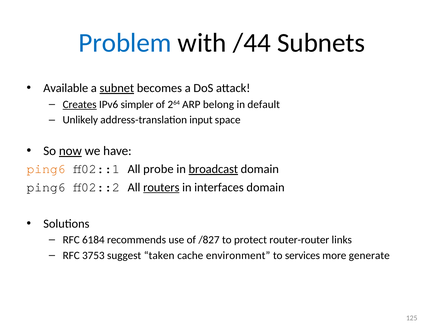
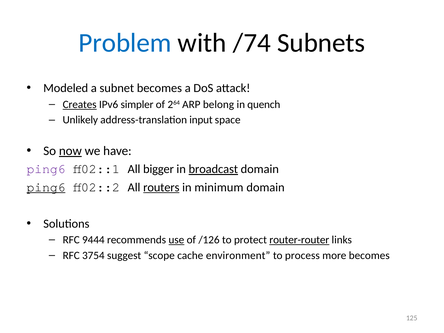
/44: /44 -> /74 (252, 43)
Available: Available -> Modeled (66, 88)
subnet underline: present -> none (117, 88)
default: default -> quench (264, 104)
ping6 colour: orange -> purple (46, 169)
probe: probe -> bigger (159, 169)
ping6 underline: none -> present (46, 187)
interfaces: interfaces -> minimum (219, 187)
6184: 6184 -> 9444 (93, 240)
use underline: none -> present (176, 240)
/827: /827 -> /126 (209, 240)
router-router underline: none -> present (299, 240)
3753: 3753 -> 3754 (93, 255)
taken: taken -> scope (159, 255)
services: services -> process (302, 255)
more generate: generate -> becomes (369, 255)
